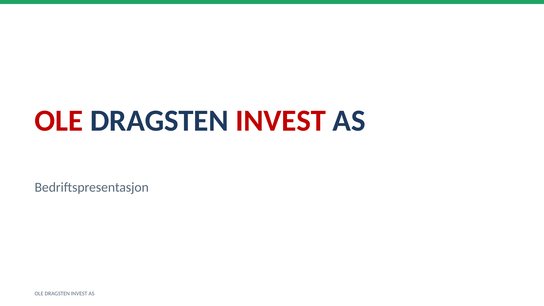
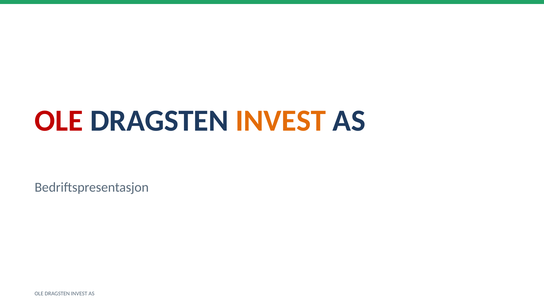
INVEST colour: red -> orange (281, 121)
